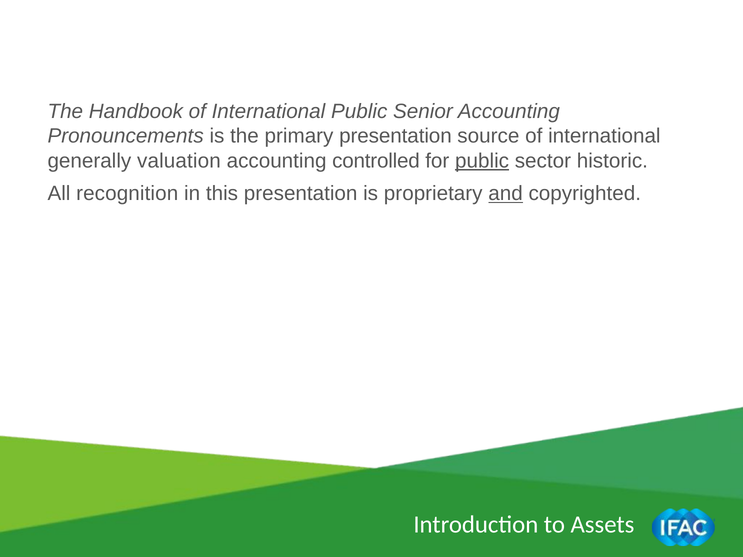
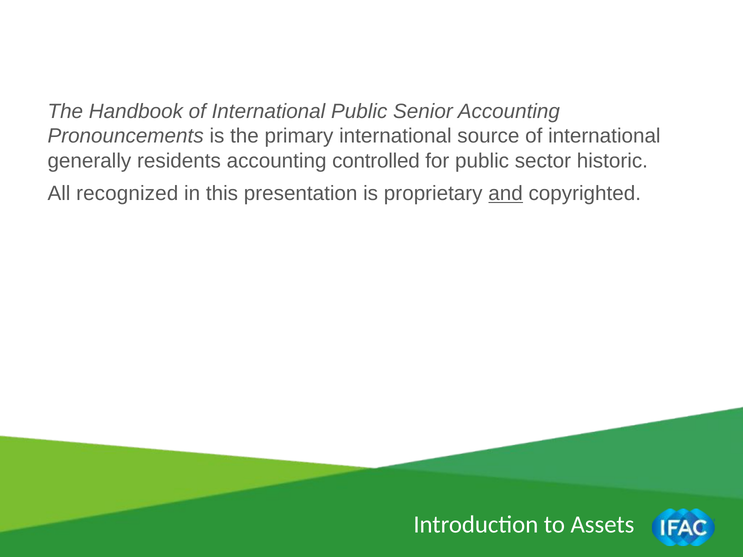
primary presentation: presentation -> international (395, 136)
valuation: valuation -> residents (179, 161)
public underline: present -> none (482, 161)
recognition: recognition -> recognized (127, 194)
